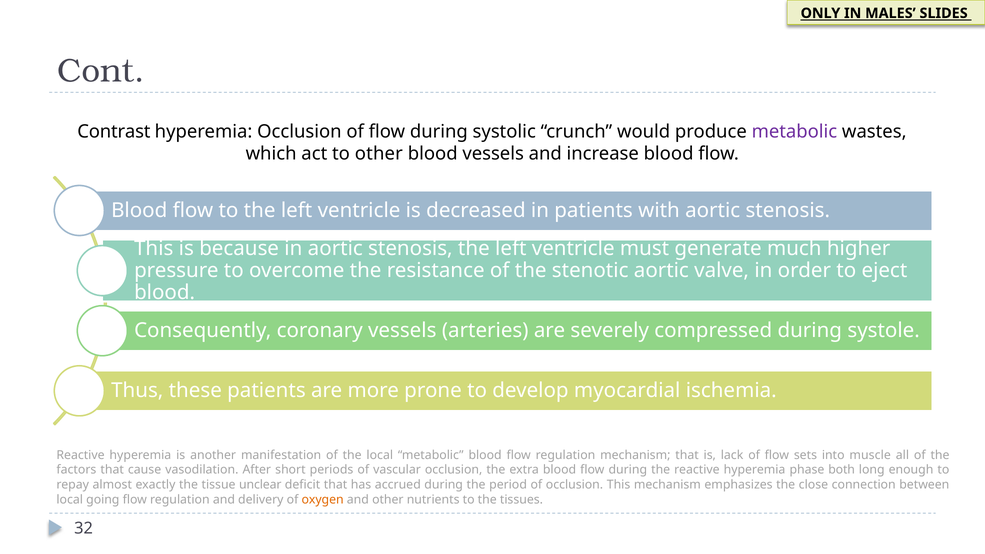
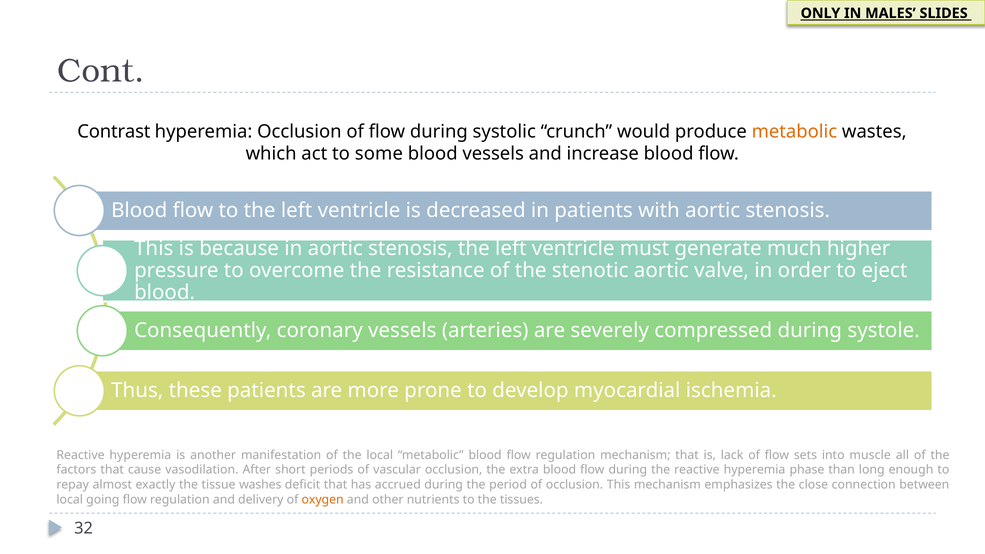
metabolic colour: purple -> orange (794, 132)
to other: other -> some (379, 154)
both: both -> than (842, 470)
unclear: unclear -> washes (260, 485)
